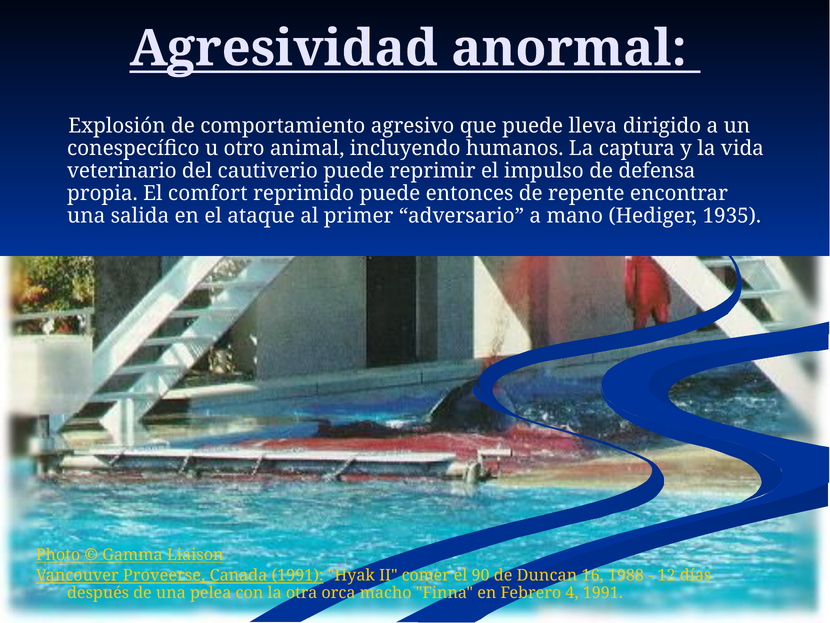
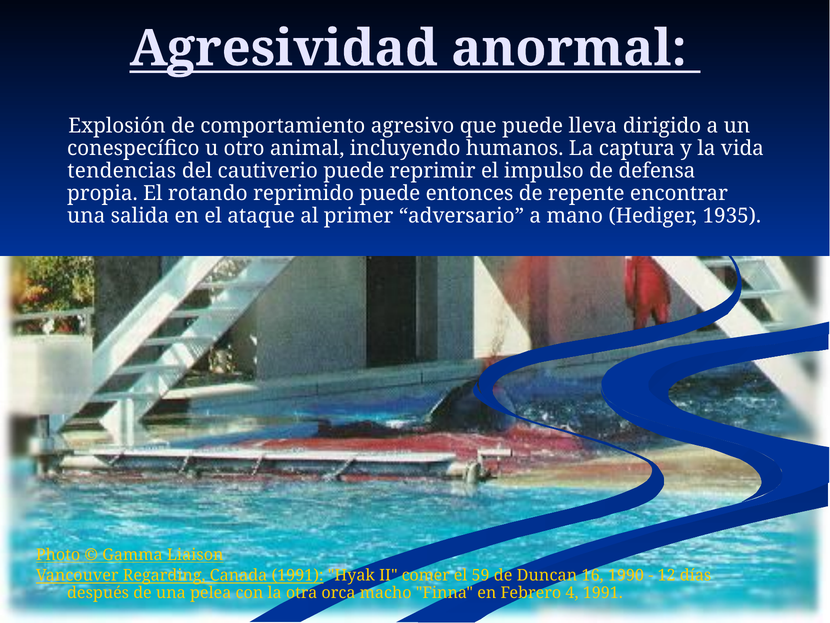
veterinario: veterinario -> tendencias (122, 171)
comfort: comfort -> rotando (208, 193)
Proveerse: Proveerse -> Regarding (164, 575)
90: 90 -> 59 (481, 575)
1988: 1988 -> 1990 (626, 575)
